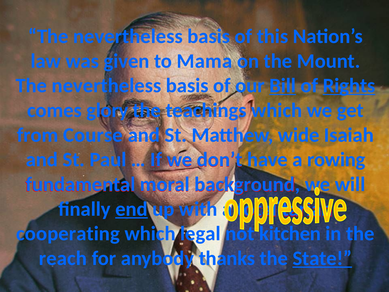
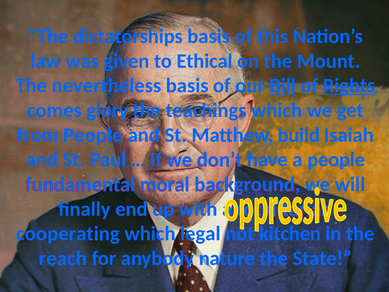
nevertheless: nevertheless -> dictatorships (128, 36)
Mama: Mama -> Ethical (205, 61)
from Course: Course -> People (93, 135)
wide: wide -> build (299, 135)
a rowing: rowing -> people (336, 160)
end underline: present -> none (131, 209)
thanks: thanks -> nature (227, 258)
State underline: present -> none (322, 258)
